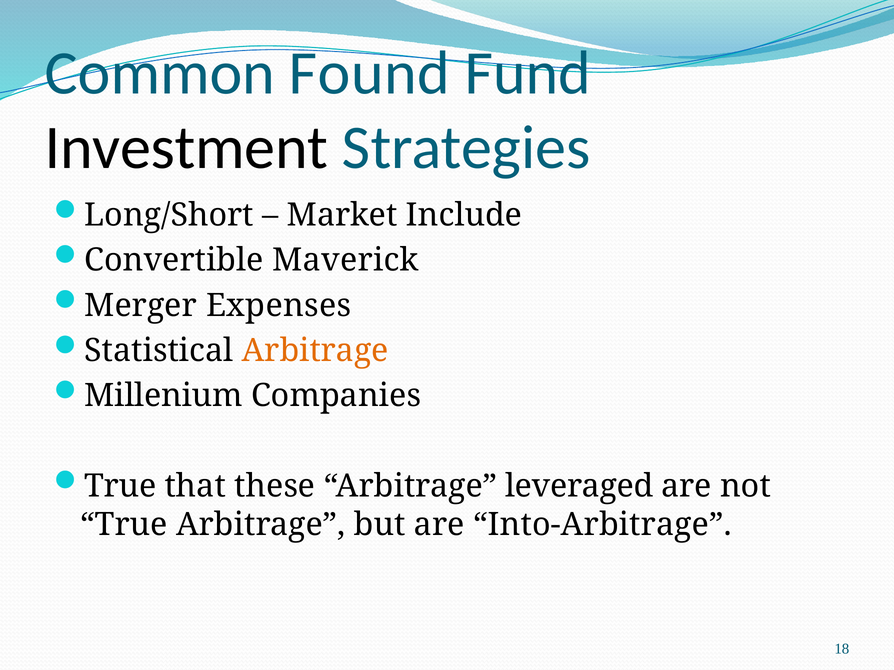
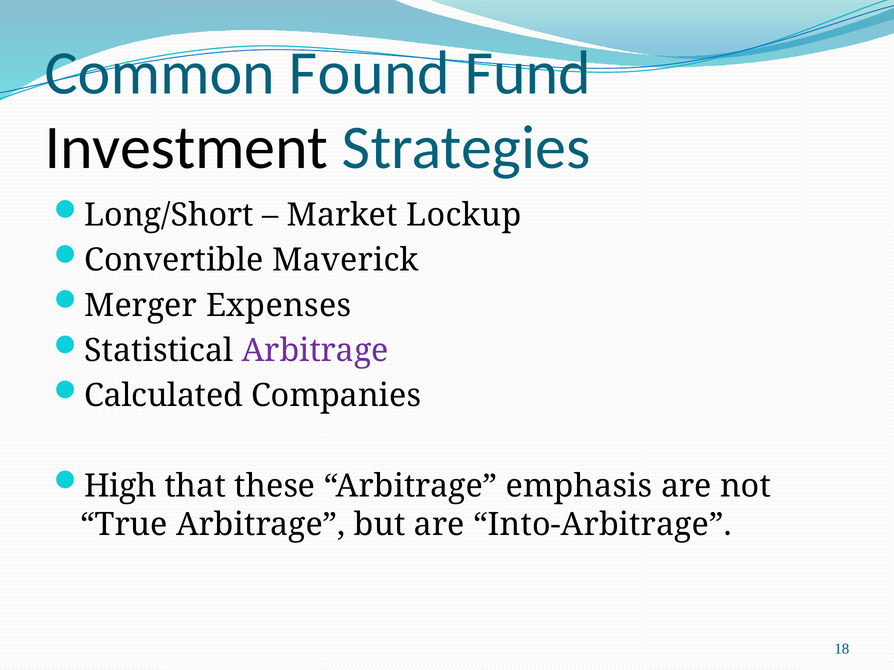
Include: Include -> Lockup (464, 215)
Arbitrage colour: orange -> purple (315, 351)
Millenium: Millenium -> Calculated (164, 396)
True: True -> High (120, 486)
leveraged: leveraged -> emphasis (579, 486)
